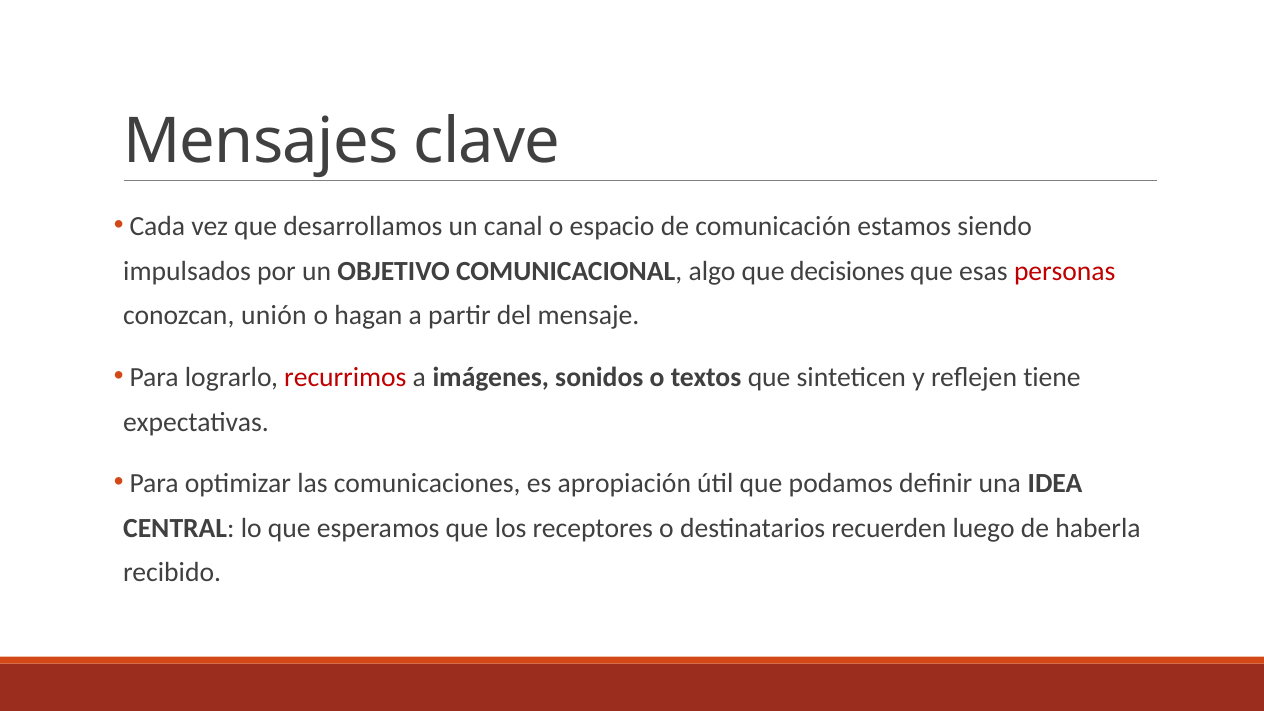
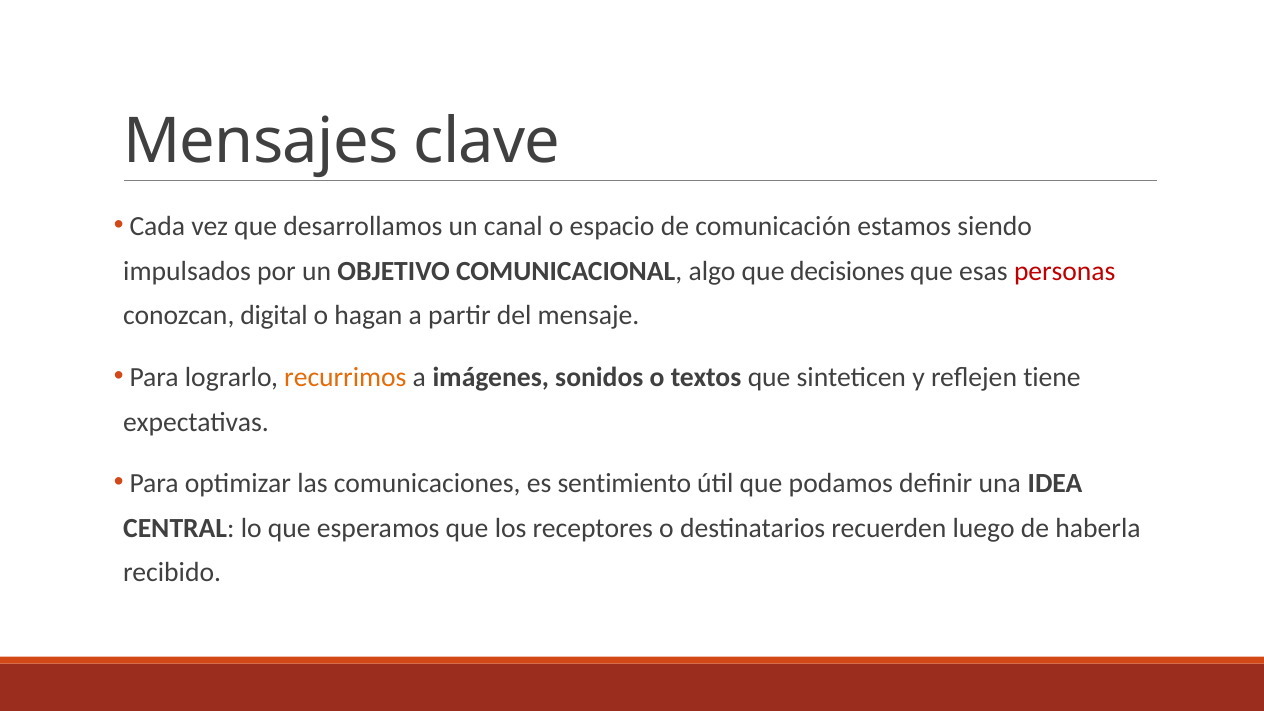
unión: unión -> digital (274, 316)
recurrimos colour: red -> orange (345, 377)
apropiación: apropiación -> sentimiento (624, 483)
